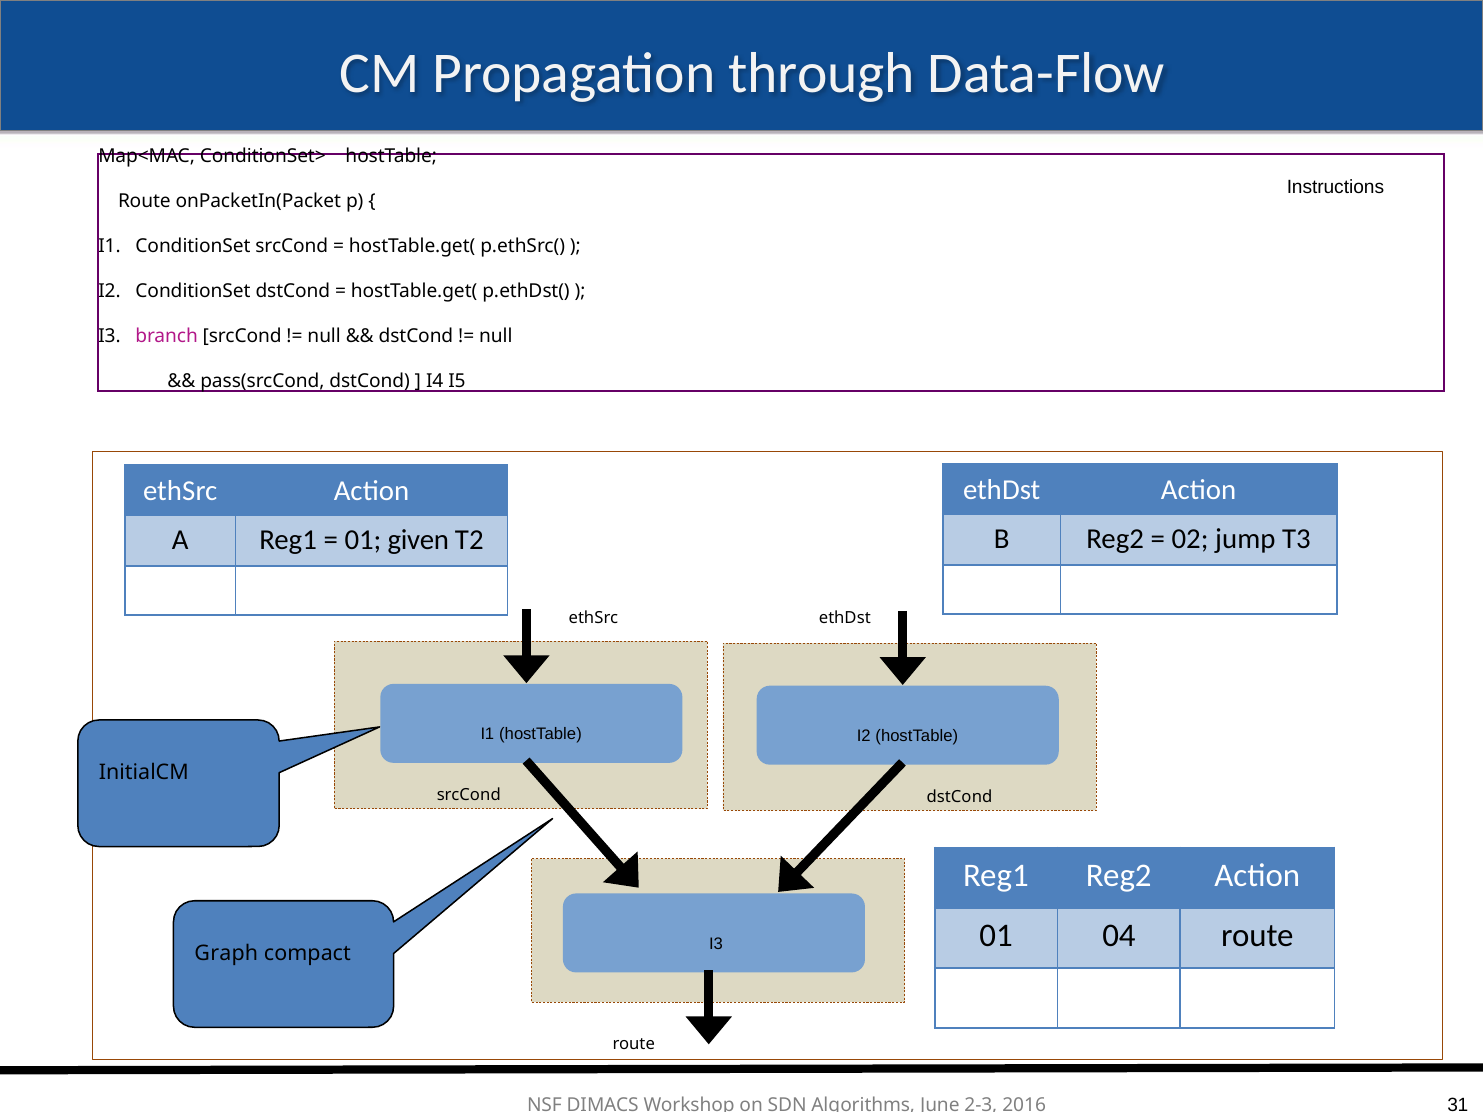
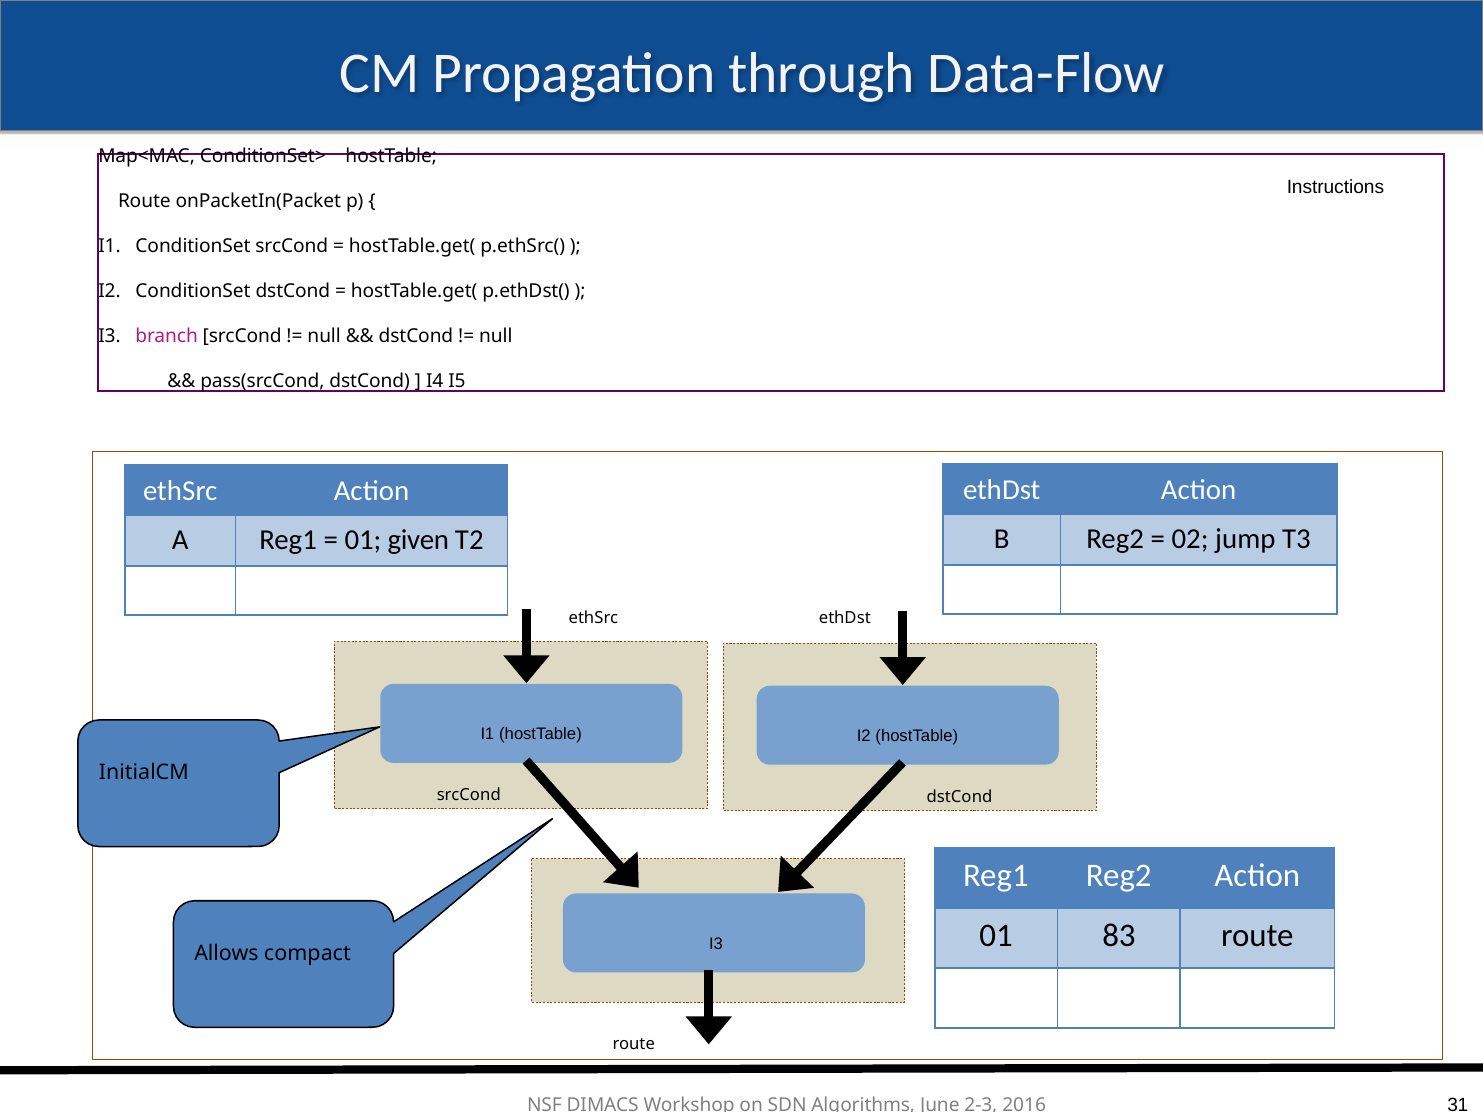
04: 04 -> 83 (1119, 936)
Graph: Graph -> Allows (227, 954)
